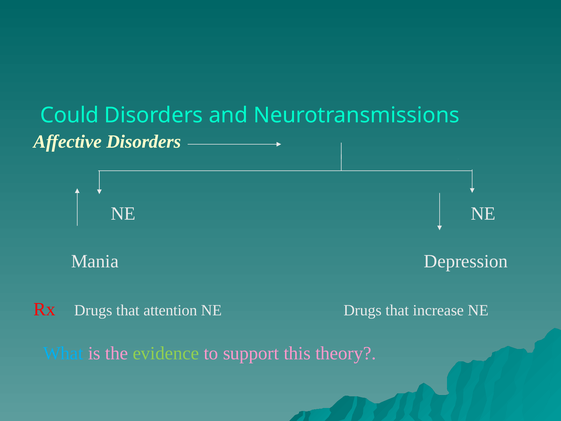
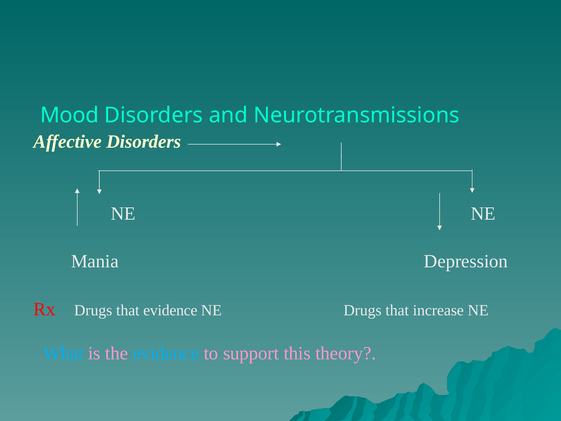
Could: Could -> Mood (70, 115)
that attention: attention -> evidence (170, 310)
evidence colour: light green -> light blue (166, 353)
